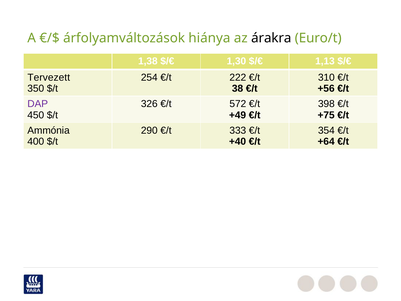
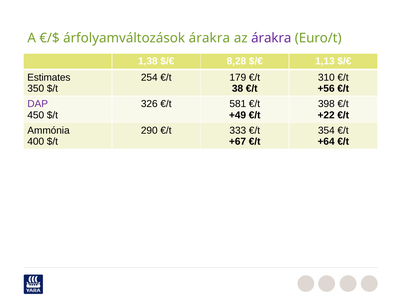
árfolyamváltozások hiánya: hiánya -> árakra (209, 38)
árakra colour: black -> purple (271, 38)
1,30: 1,30 -> 8,28 (236, 61)
Tervezett: Tervezett -> Estimates (49, 77)
222: 222 -> 179 (238, 77)
572: 572 -> 581 (238, 104)
+75: +75 -> +22 (326, 115)
+40: +40 -> +67 (238, 141)
